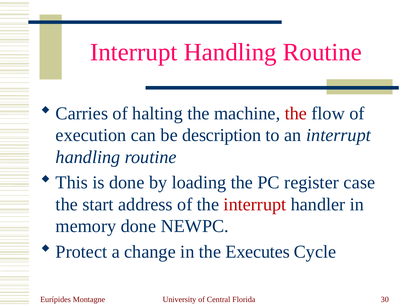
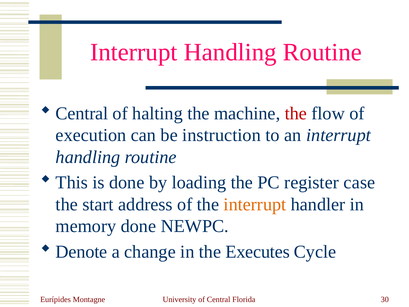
Carries: Carries -> Central (82, 113)
description: description -> instruction (222, 135)
interrupt colour: red -> orange (255, 204)
Protect: Protect -> Denote (81, 251)
